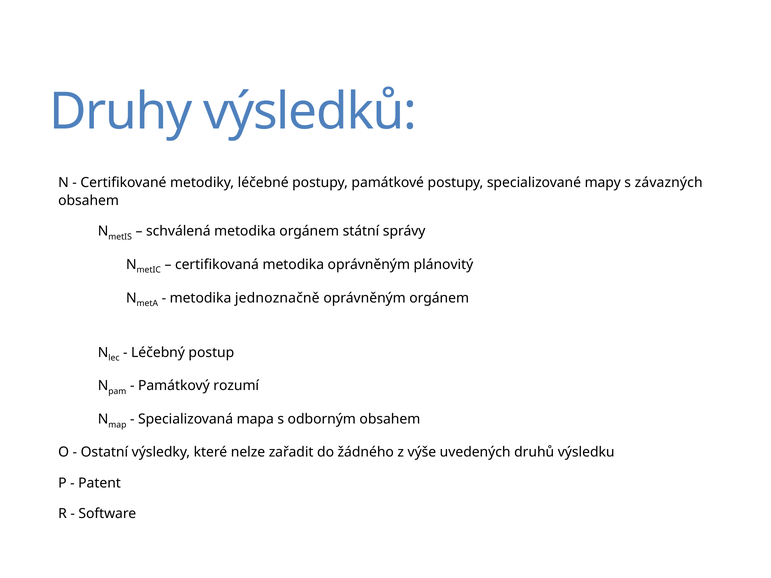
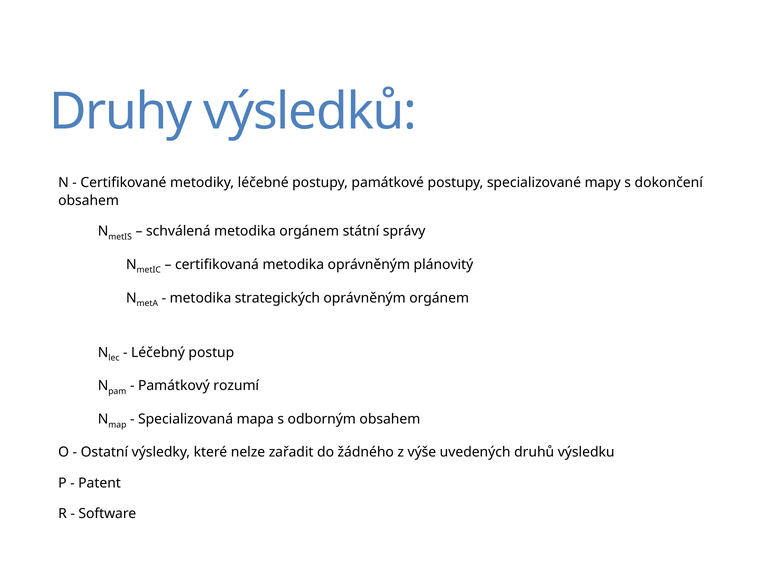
závazných: závazných -> dokončení (669, 183)
jednoznačně: jednoznačně -> strategických (277, 298)
